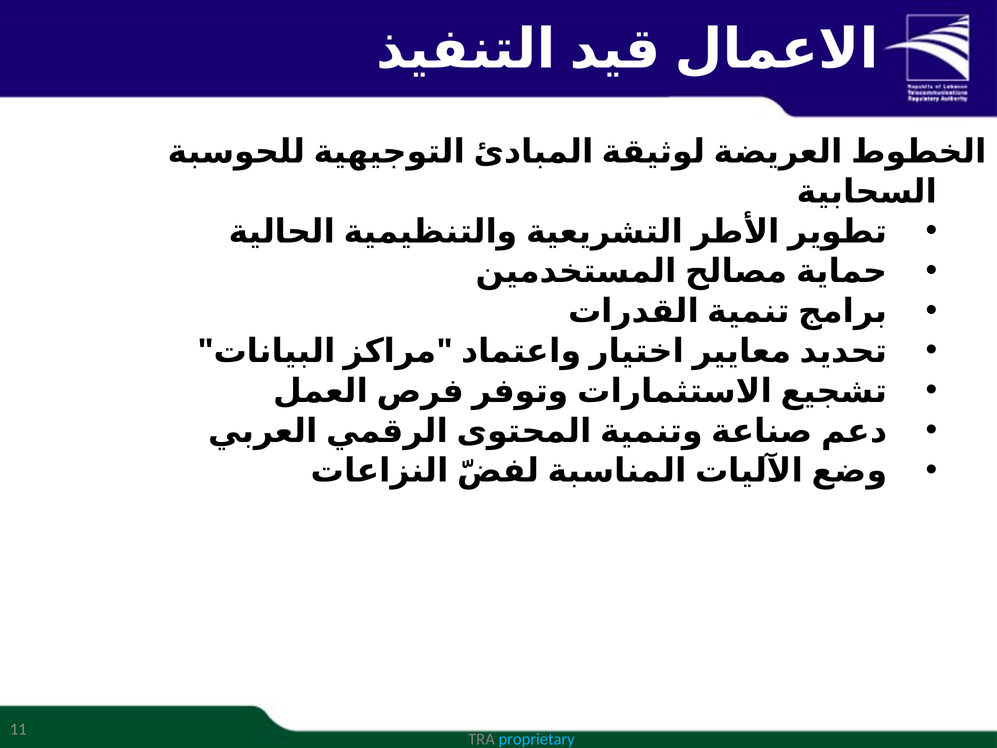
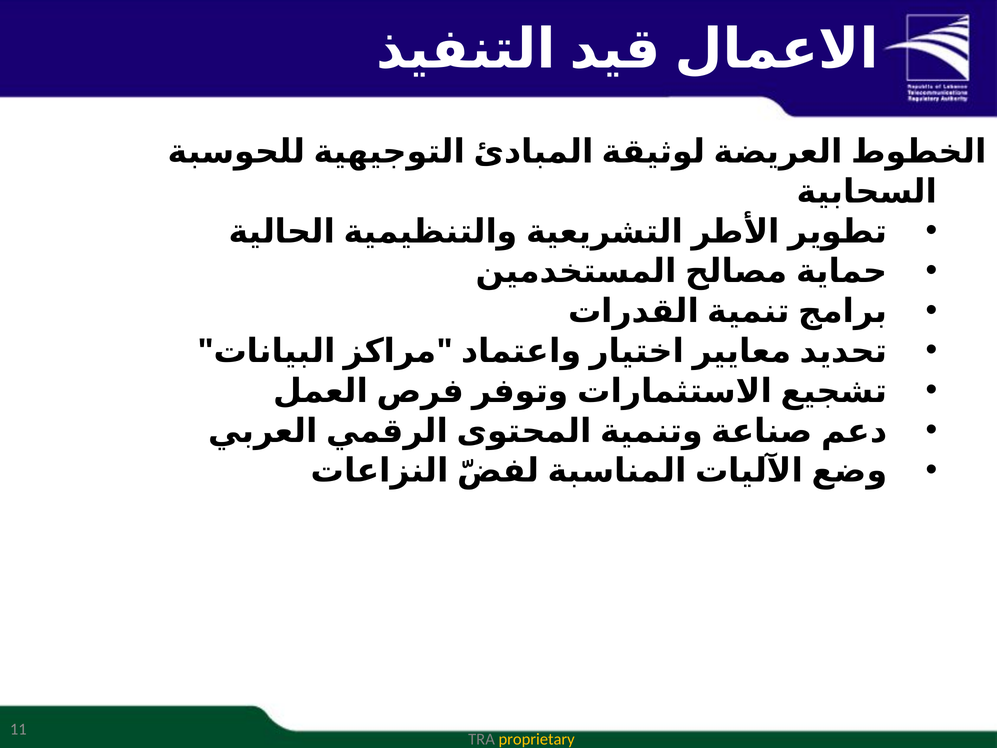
proprietary colour: light blue -> yellow (537, 739)
